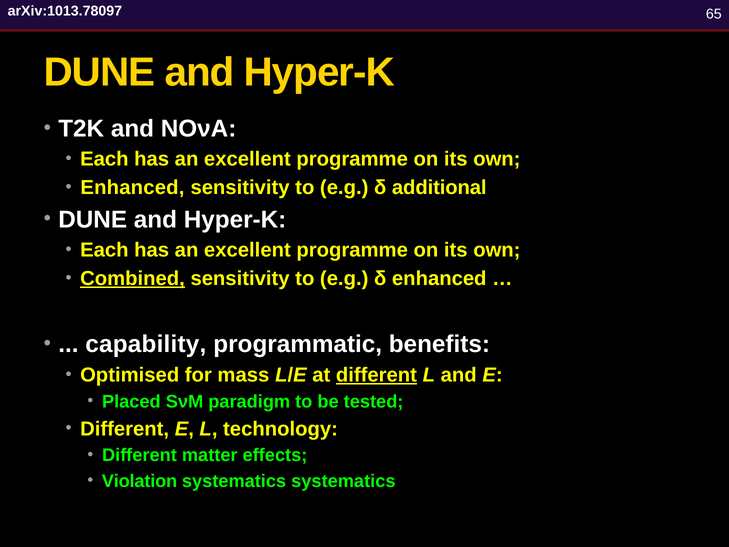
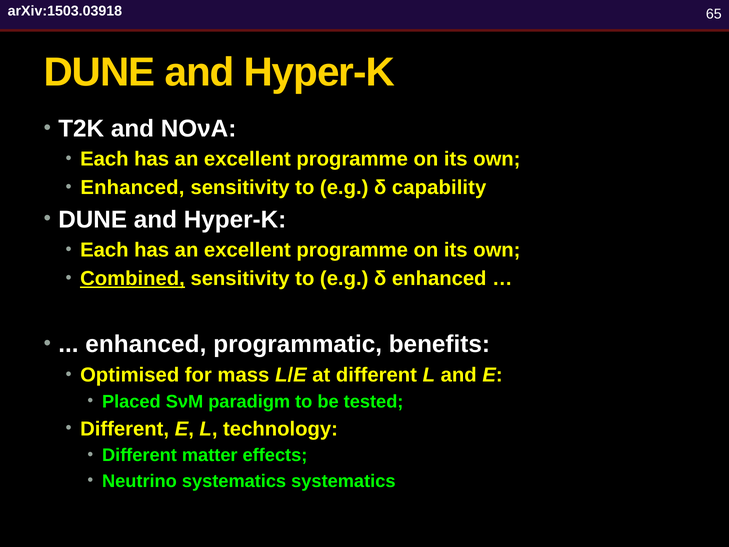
arXiv:1013.78097: arXiv:1013.78097 -> arXiv:1503.03918 (65, 11)
additional: additional -> capability (439, 188)
capability: capability -> enhanced (146, 344)
different underline: present -> none (376, 375)
Violation: Violation -> Neutrino (139, 481)
